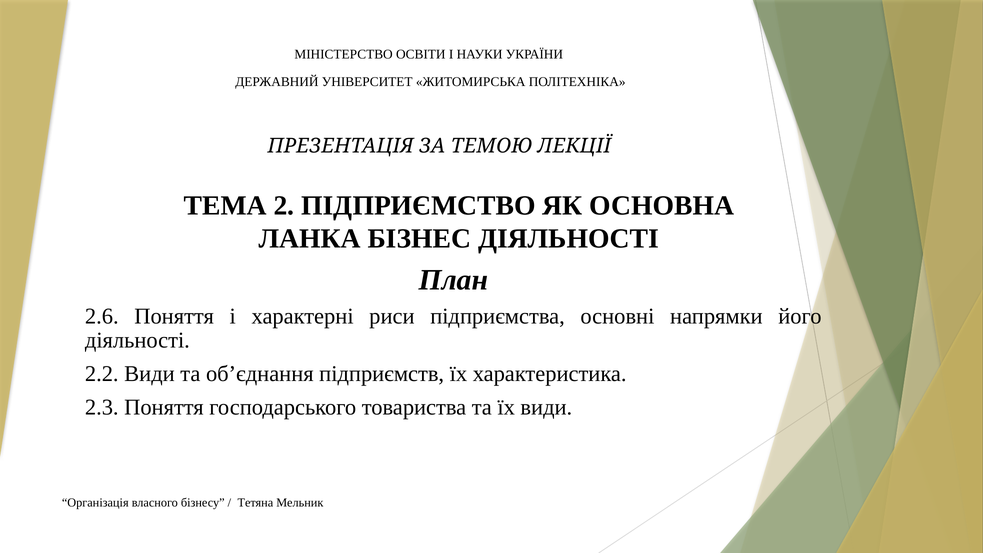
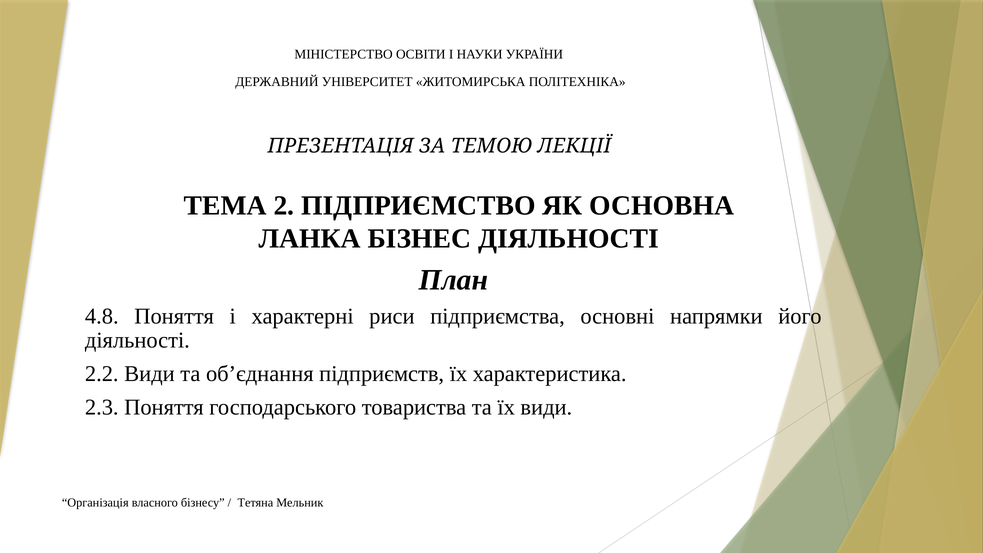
2.6: 2.6 -> 4.8 (102, 316)
